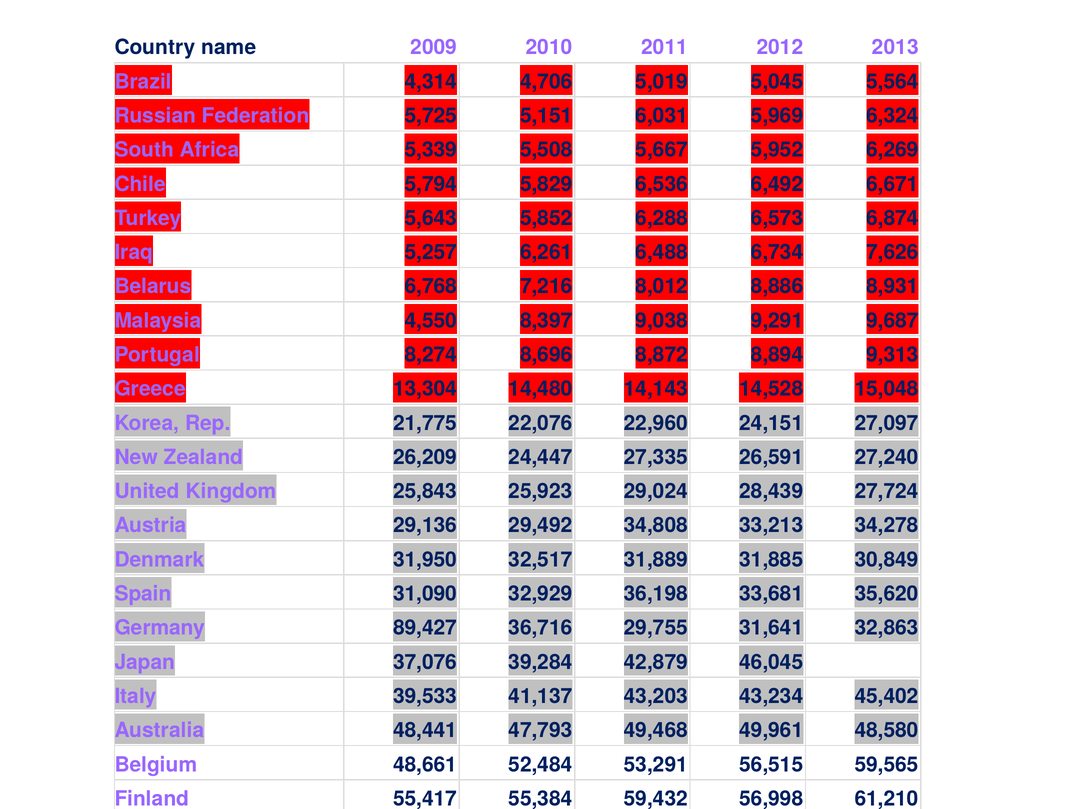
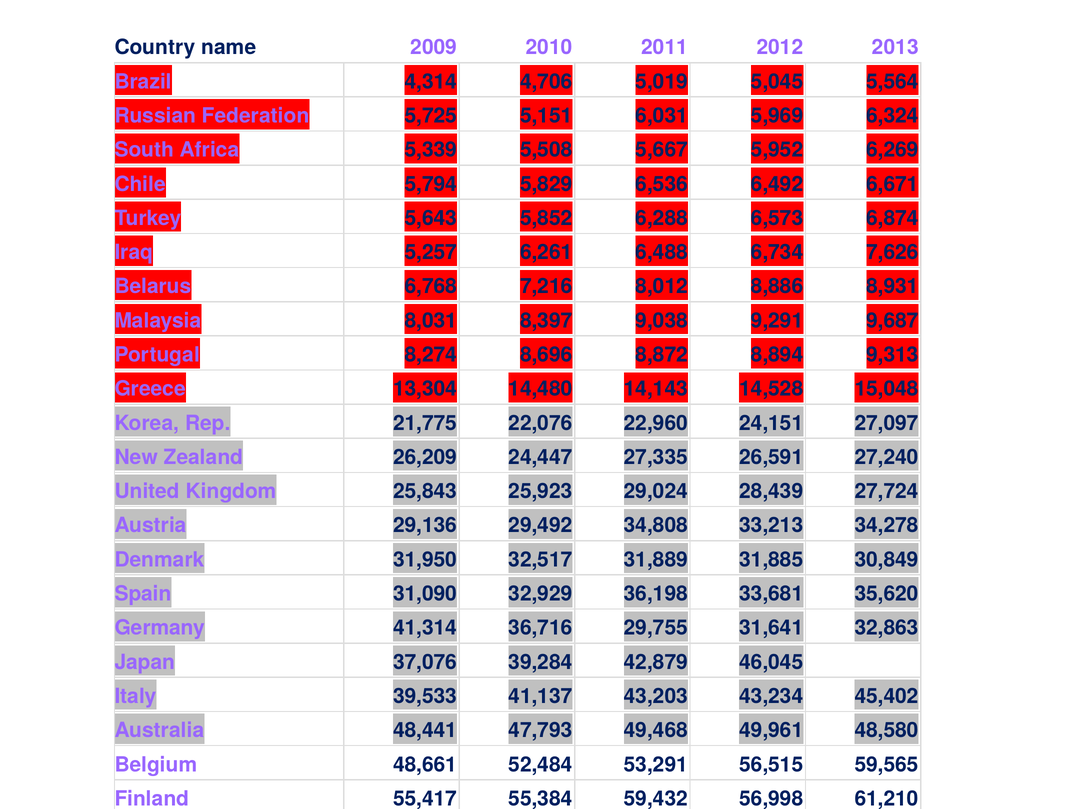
4,550: 4,550 -> 8,031 (431, 321)
89,427: 89,427 -> 41,314 (425, 628)
